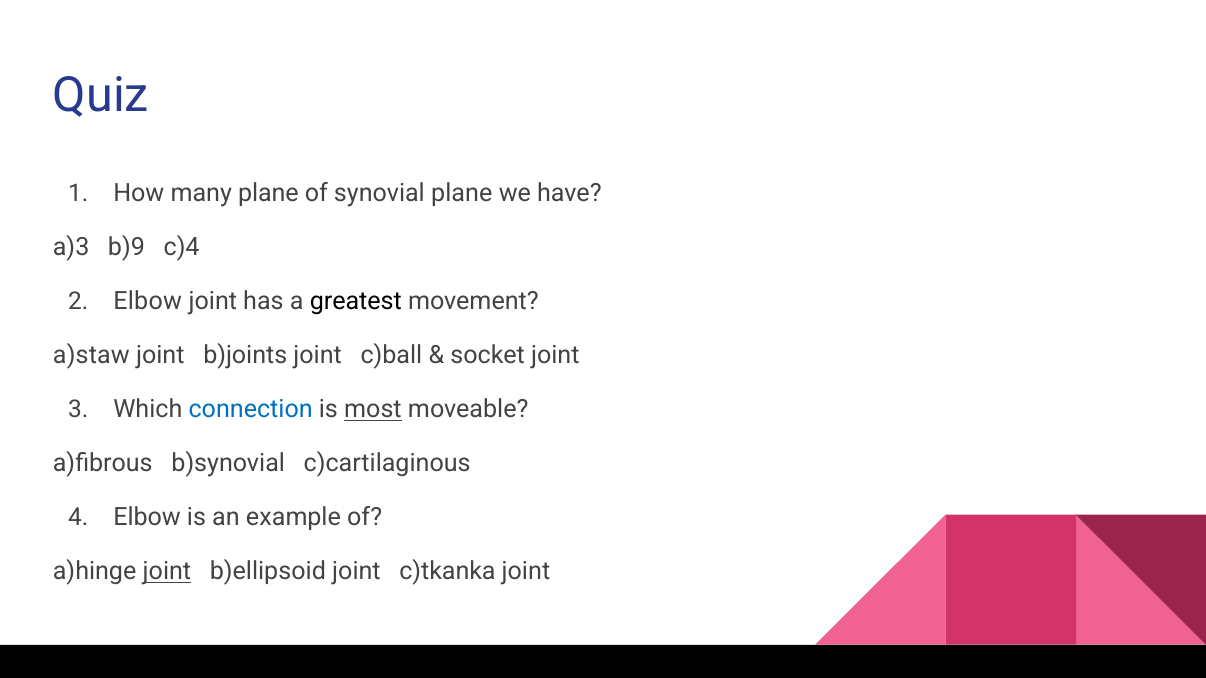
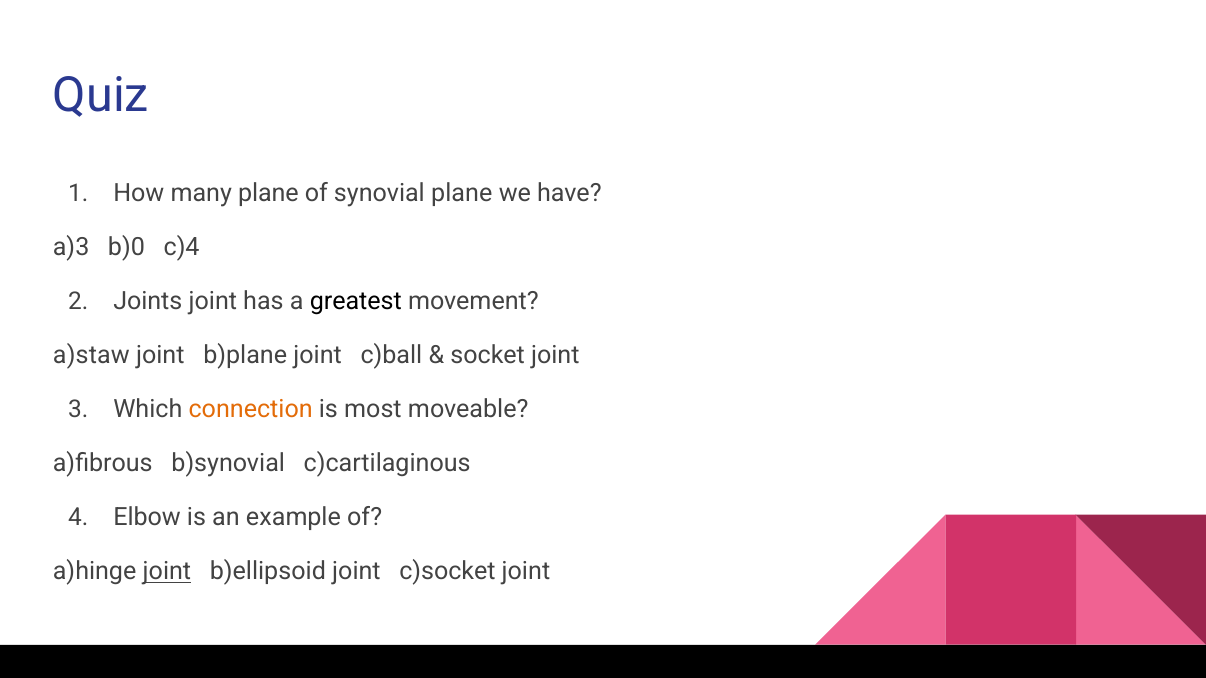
b)9: b)9 -> b)0 (126, 248)
Elbow: Elbow -> Joints (148, 302)
b)joints: b)joints -> b)plane (245, 356)
connection colour: blue -> orange (251, 410)
most underline: present -> none (373, 410)
c)tkanka: c)tkanka -> c)socket (447, 572)
